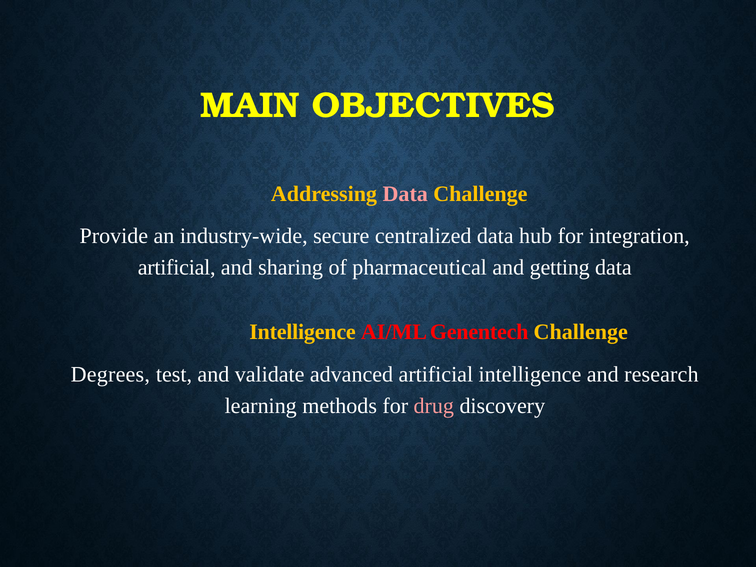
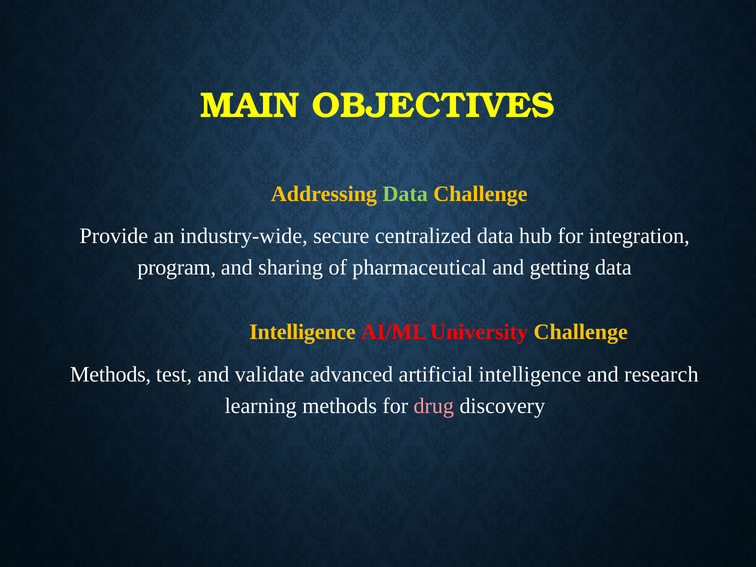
Data colour: pink -> light green (405, 194)
artificial: artificial -> program (177, 268)
Genentech: Genentech -> University (479, 332)
Degrees: Degrees -> Methods (111, 374)
